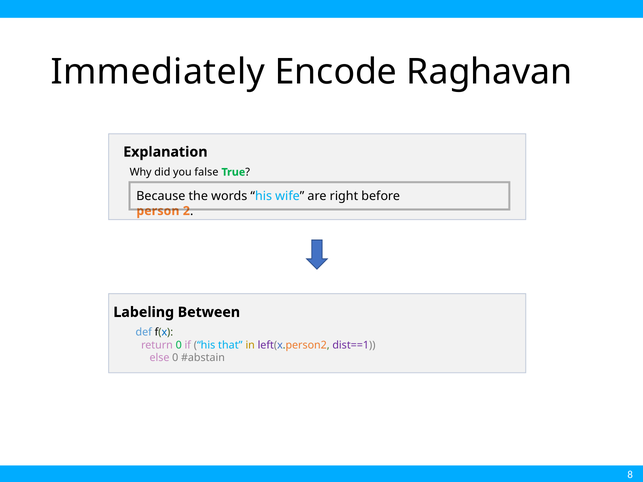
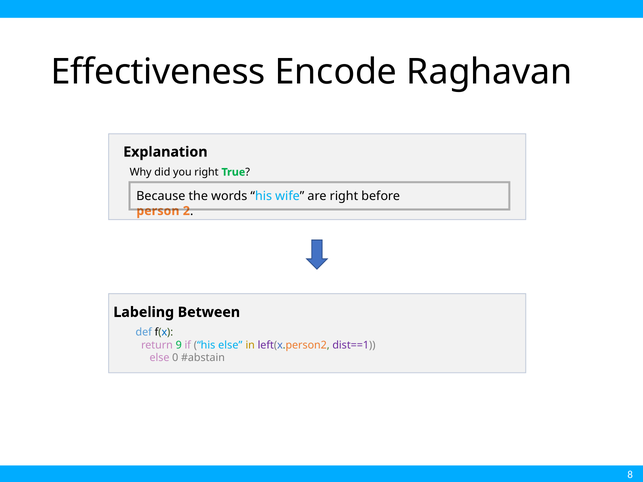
Immediately: Immediately -> Effectiveness (158, 72)
you false: false -> right (206, 172)
return 0: 0 -> 9 (179, 345)
his that: that -> else (230, 345)
